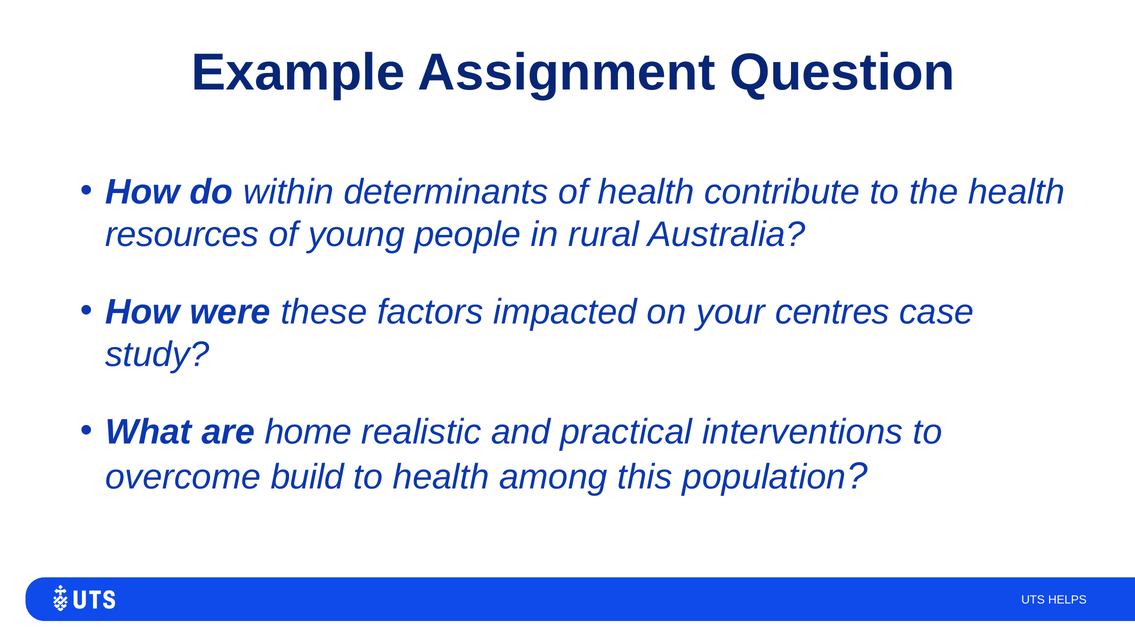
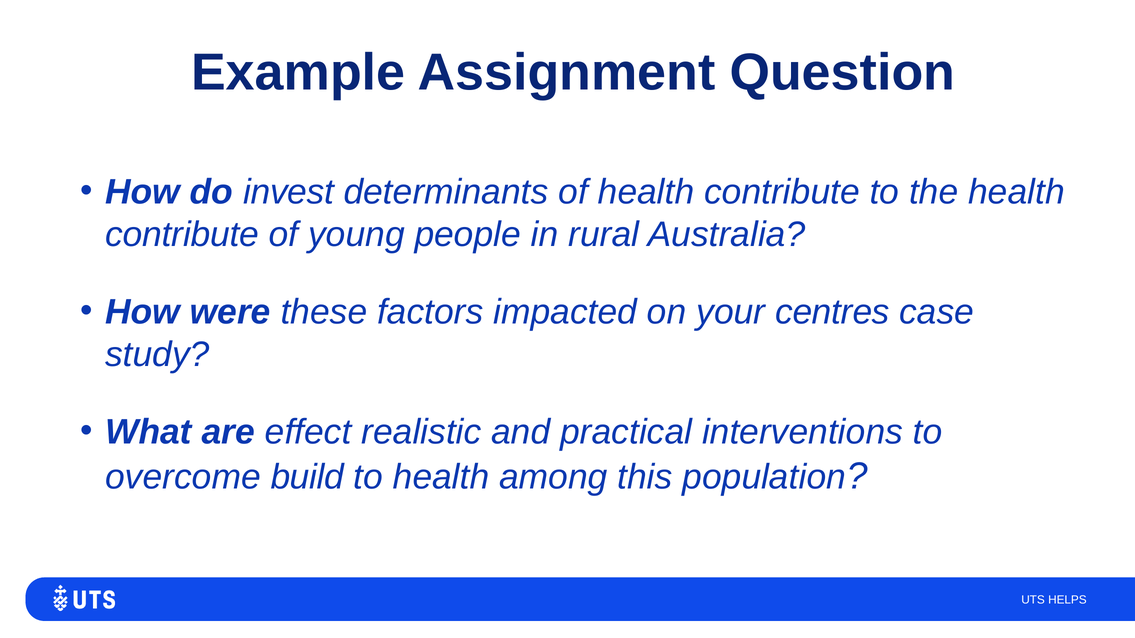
within: within -> invest (289, 192)
resources: resources -> contribute (182, 235)
home: home -> effect (308, 432)
